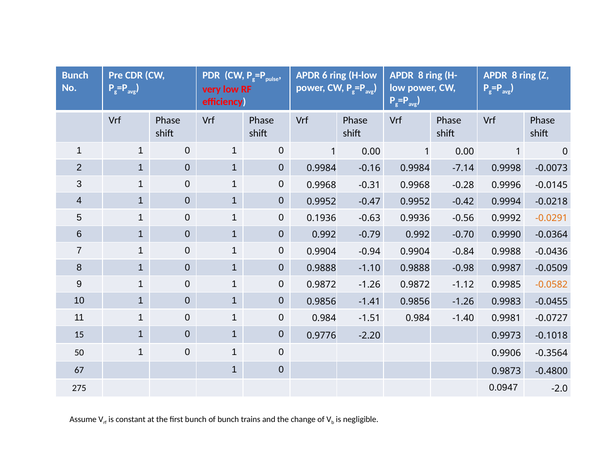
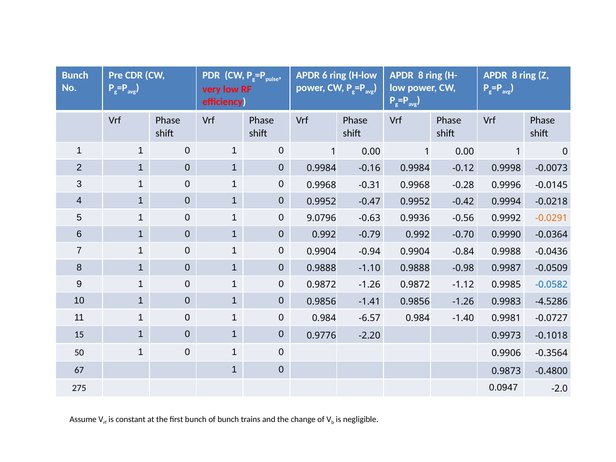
-7.14: -7.14 -> -0.12 (463, 168)
0.1936: 0.1936 -> 9.0796 (321, 218)
-0.0582 colour: orange -> blue (551, 285)
-0.0455: -0.0455 -> -4.5286 (551, 302)
-1.51: -1.51 -> -6.57 (370, 318)
